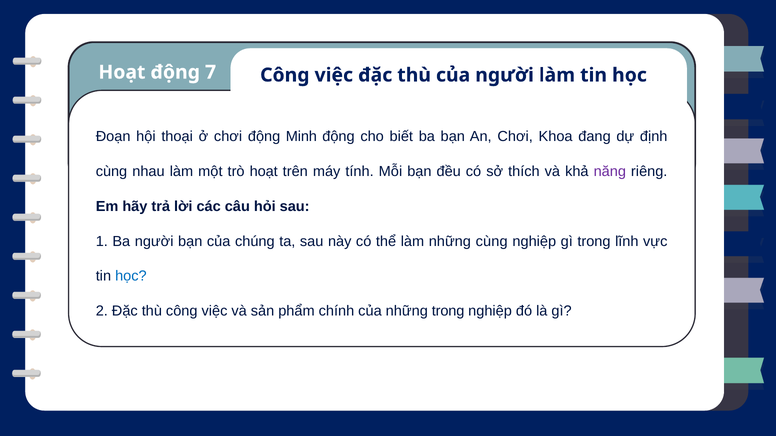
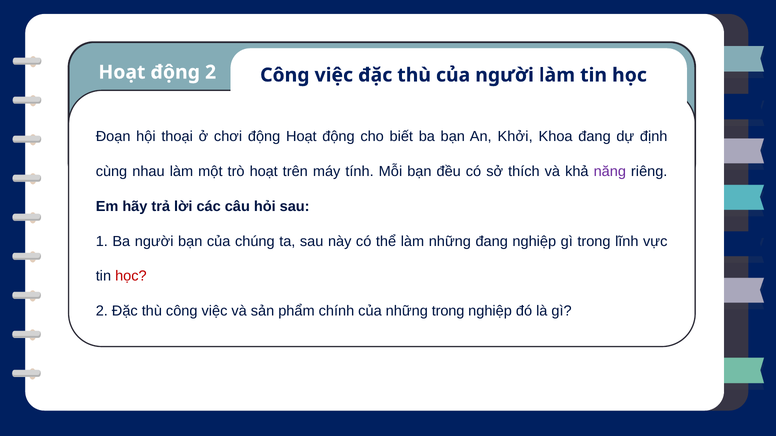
động 7: 7 -> 2 (211, 72)
động Minh: Minh -> Hoạt (301, 137)
An Chơi: Chơi -> Khởi (515, 137)
những cùng: cùng -> đang (492, 242)
học colour: blue -> red (131, 276)
